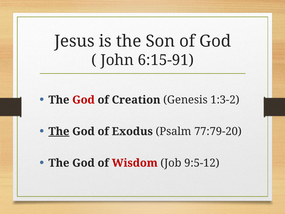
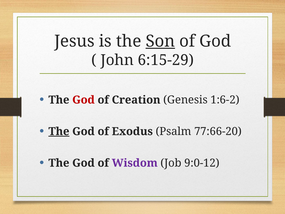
Son underline: none -> present (160, 41)
6:15-91: 6:15-91 -> 6:15-29 (166, 60)
1:3-2: 1:3-2 -> 1:6-2 (225, 100)
77:79-20: 77:79-20 -> 77:66-20 (218, 131)
Wisdom colour: red -> purple (135, 163)
9:5-12: 9:5-12 -> 9:0-12 (202, 163)
